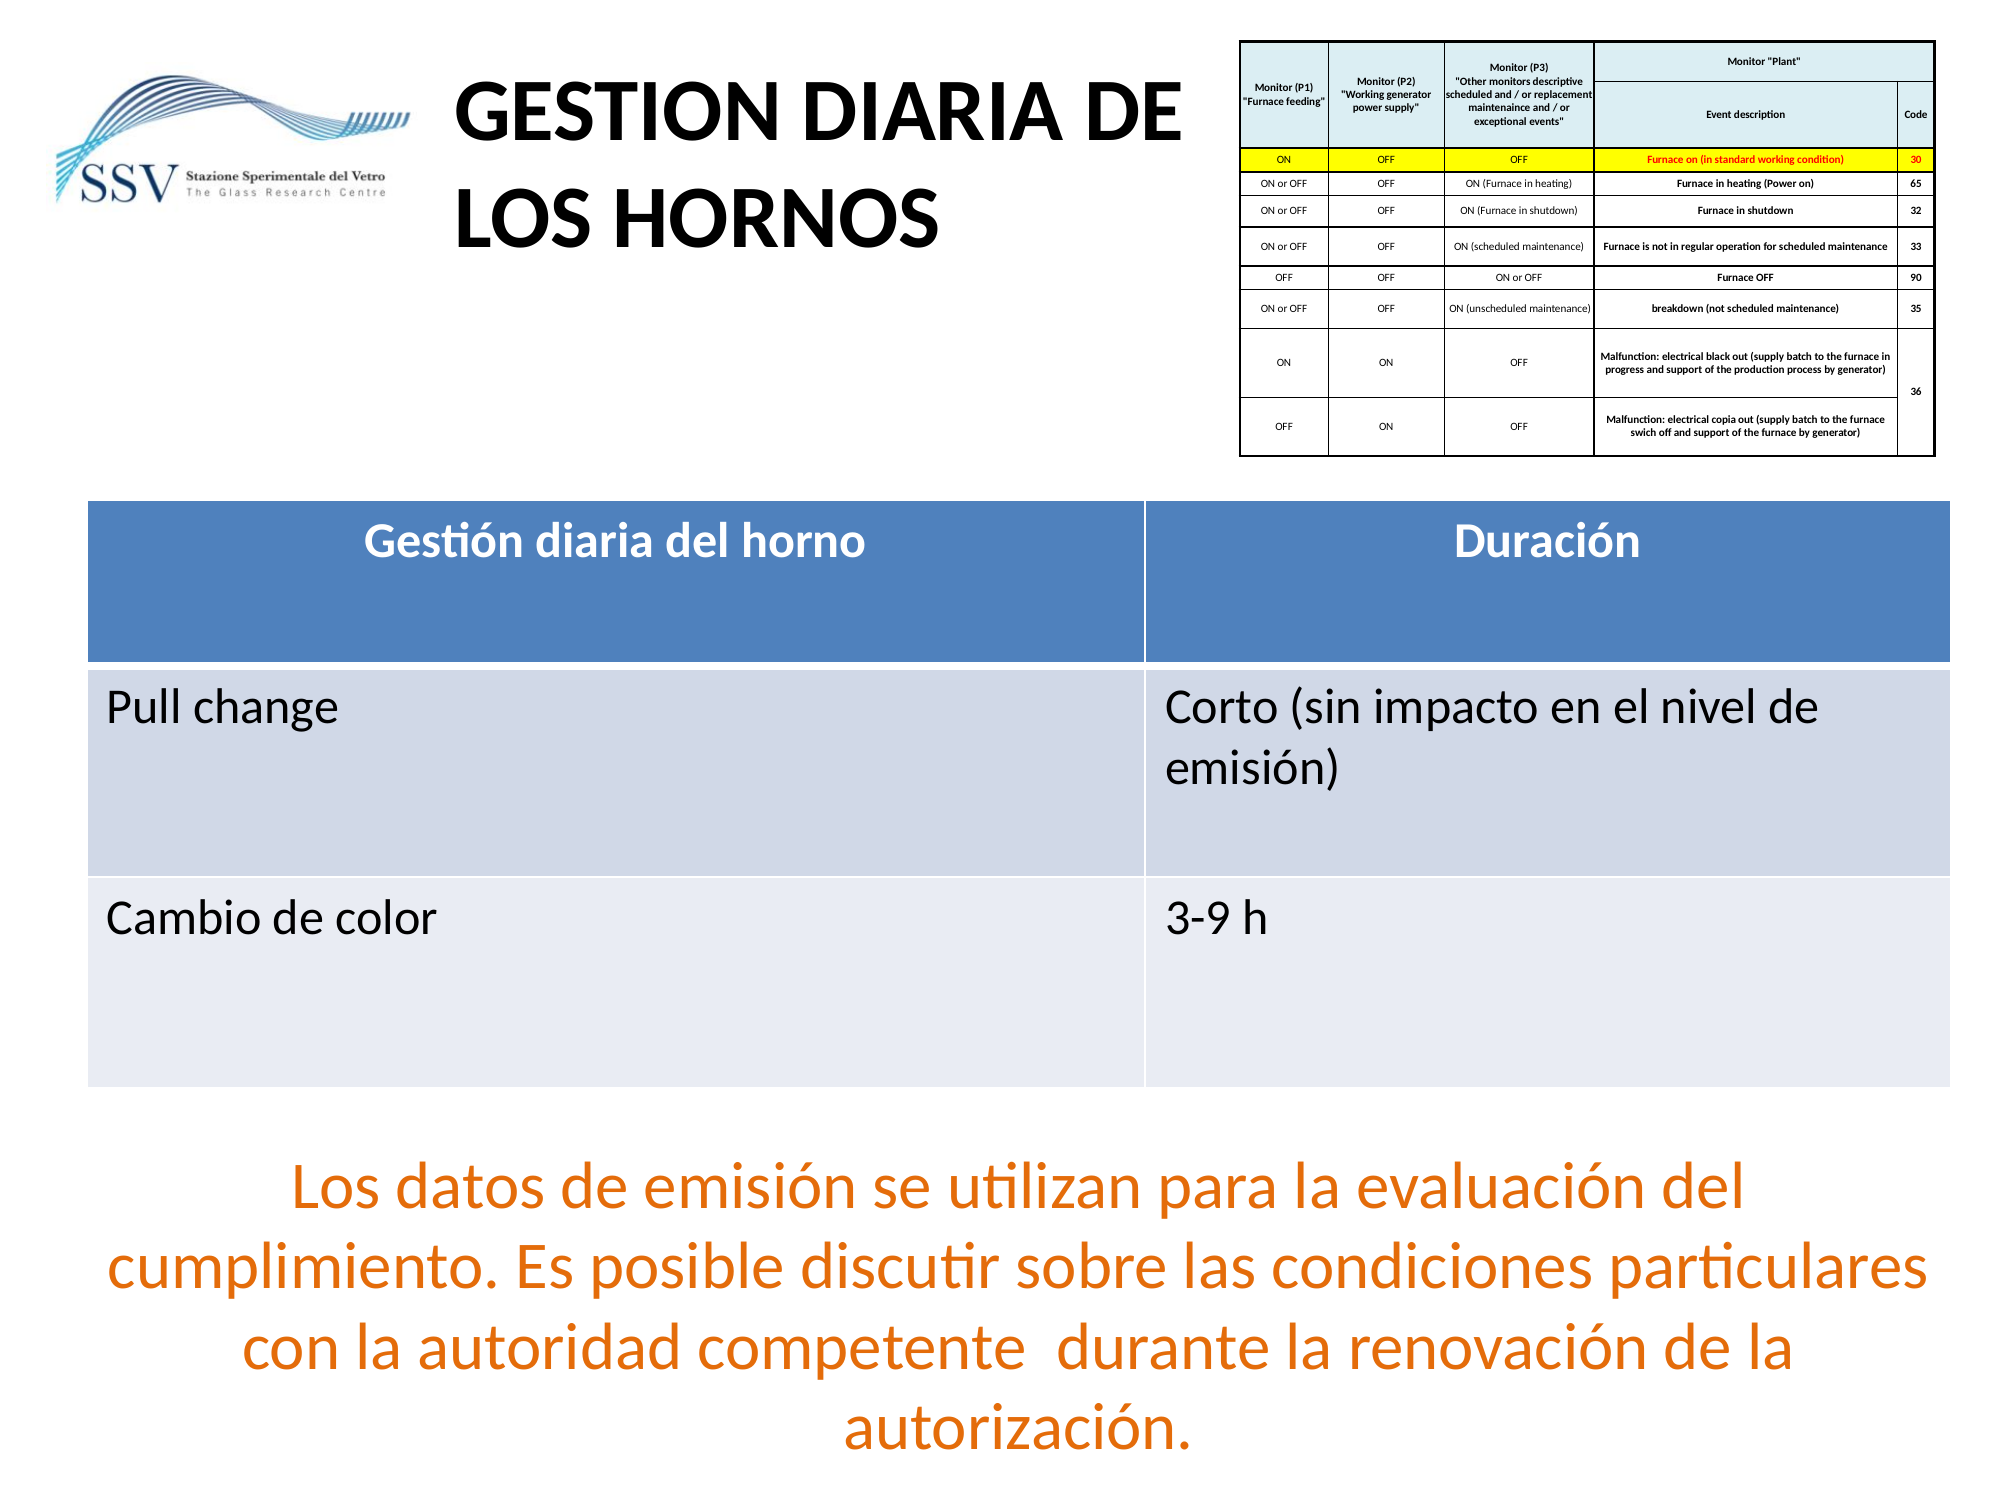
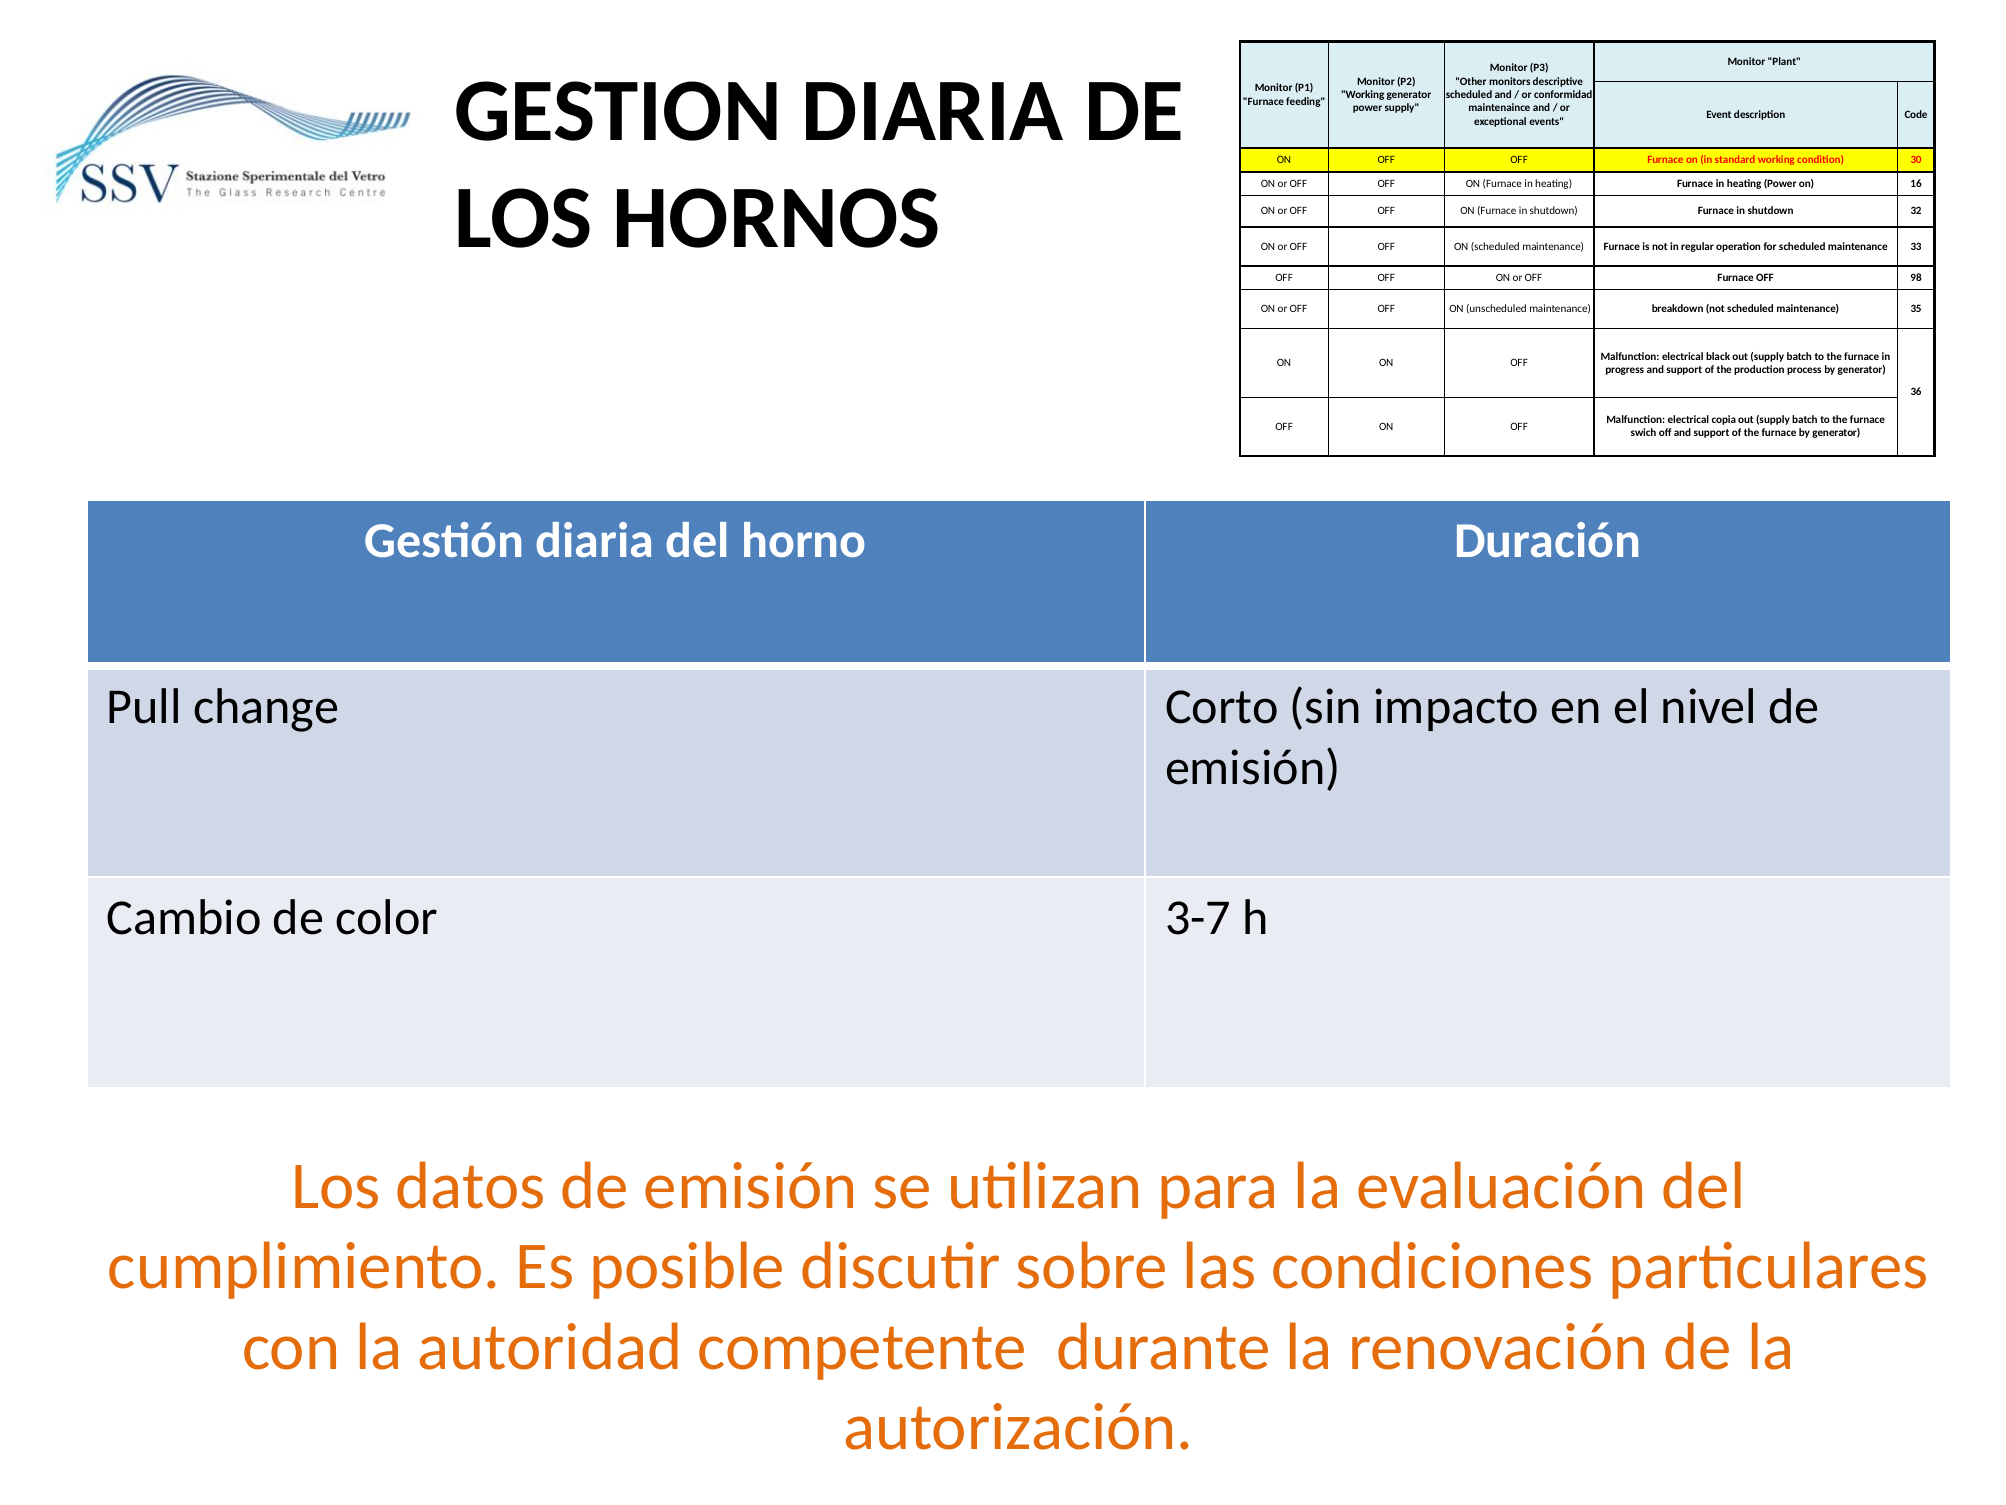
replacement: replacement -> conformidad (1563, 95)
65: 65 -> 16 (1916, 184)
90: 90 -> 98 (1916, 278)
3-9: 3-9 -> 3-7 (1198, 918)
